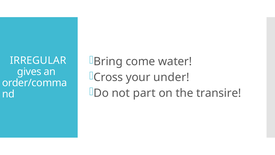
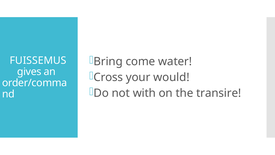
IRREGULAR: IRREGULAR -> FUISSEMUS (38, 60)
under: under -> would (171, 77)
part: part -> with (144, 93)
